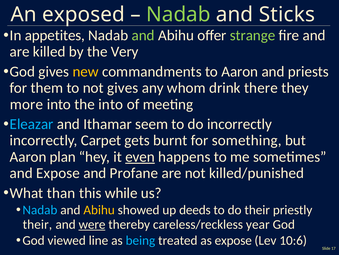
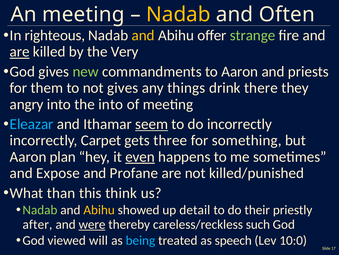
An exposed: exposed -> meeting (83, 14)
Nadab colour: light green -> yellow (178, 14)
Sticks: Sticks -> Often (287, 14)
appetites: appetites -> righteous (55, 35)
and colour: light green -> yellow (143, 35)
are underline: none -> present (20, 52)
new colour: yellow -> light green (86, 71)
whom: whom -> things (186, 88)
more: more -> angry (27, 104)
seem underline: none -> present (152, 124)
burnt: burnt -> three (170, 140)
while: while -> think (121, 192)
Nadab colour: light blue -> light green (40, 209)
deeds: deeds -> detail (195, 209)
their: their -> after (37, 224)
year: year -> such (258, 224)
line: line -> will (98, 240)
as expose: expose -> speech (233, 240)
10:6: 10:6 -> 10:0 (293, 240)
